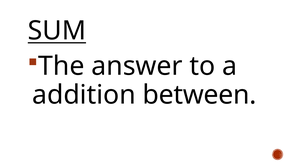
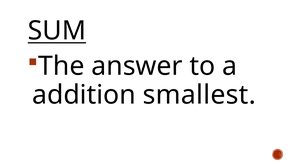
between: between -> smallest (199, 95)
